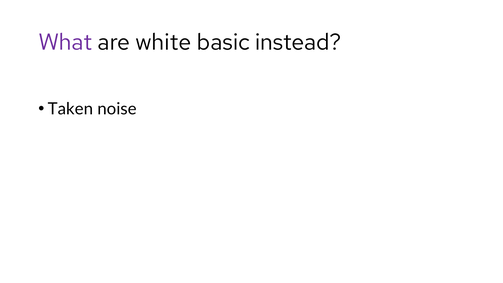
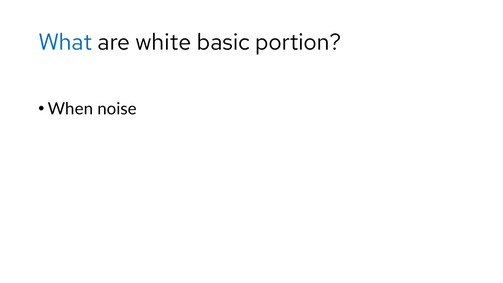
What colour: purple -> blue (65, 42)
instead: instead -> portion (298, 42)
Taken: Taken -> When (70, 109)
